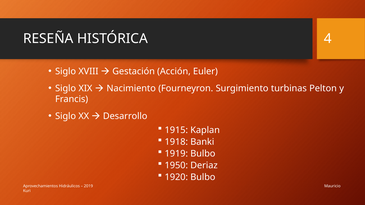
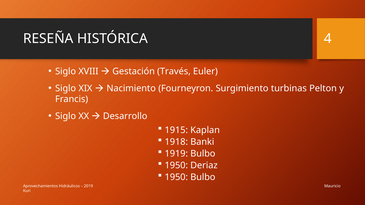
Acción: Acción -> Través (174, 71)
1920: 1920 -> 1950 (176, 177)
